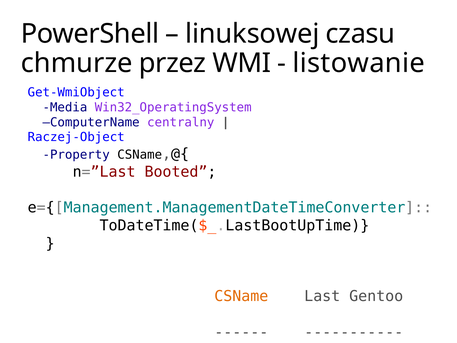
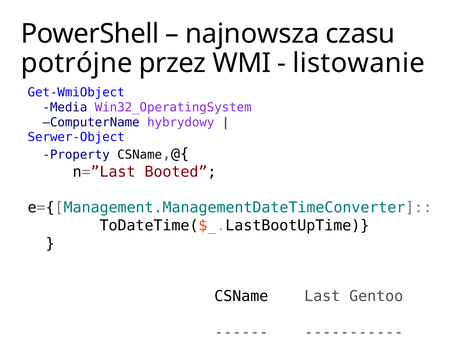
linuksowej: linuksowej -> najnowsza (252, 34)
chmurze: chmurze -> potrójne (77, 63)
centralny: centralny -> hybrydowy (181, 122)
Raczej-Object: Raczej-Object -> Serwer-Object (76, 137)
CSName colour: orange -> black (241, 296)
